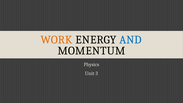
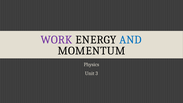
WORK colour: orange -> purple (56, 40)
